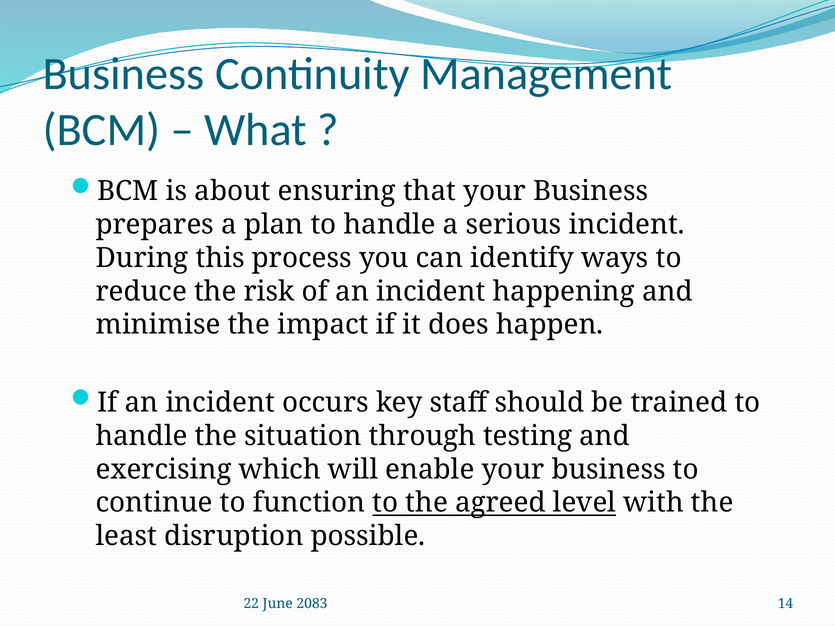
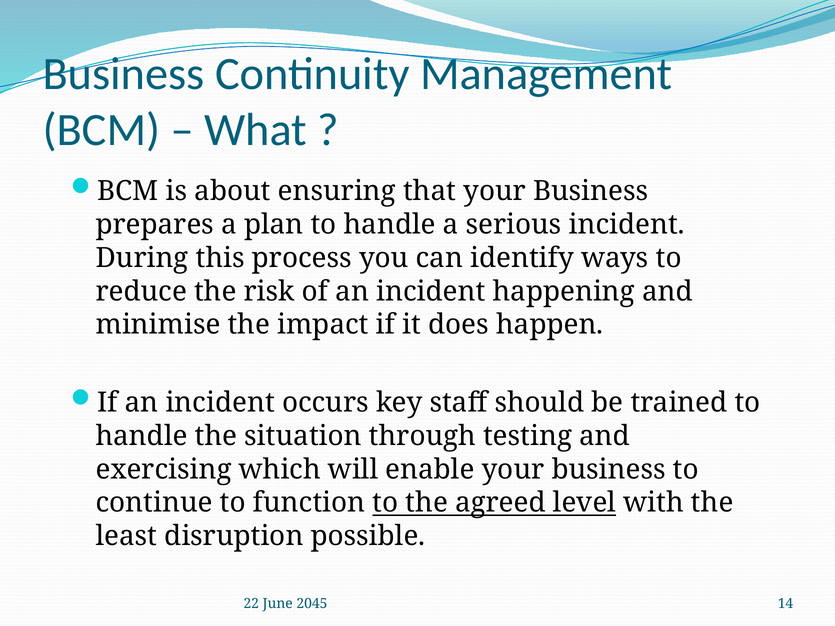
2083: 2083 -> 2045 (312, 604)
